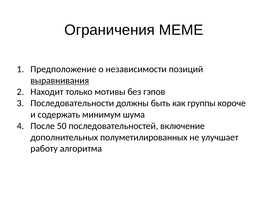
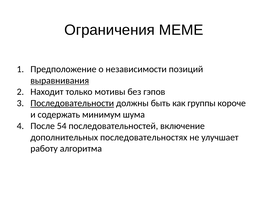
Последовательности underline: none -> present (72, 103)
50: 50 -> 54 (62, 126)
полуметилированных: полуметилированных -> последовательностях (144, 137)
